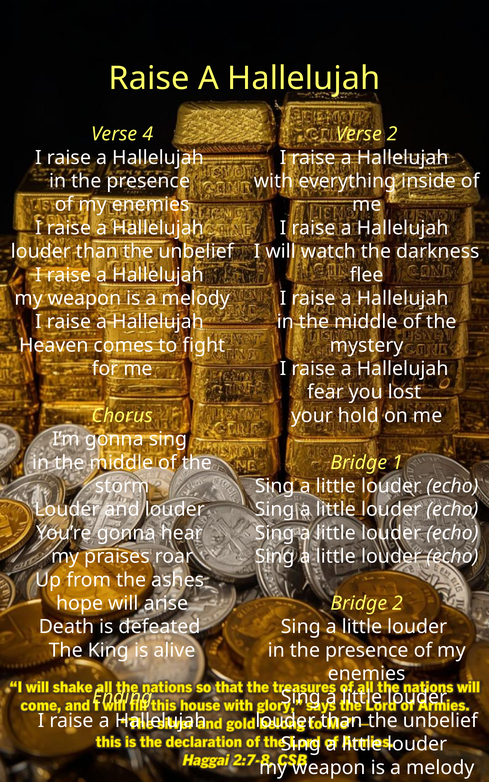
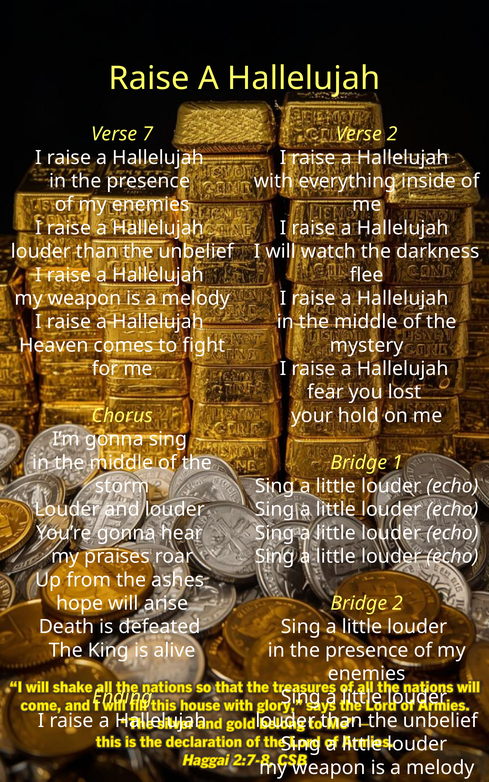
4: 4 -> 7 (148, 134)
